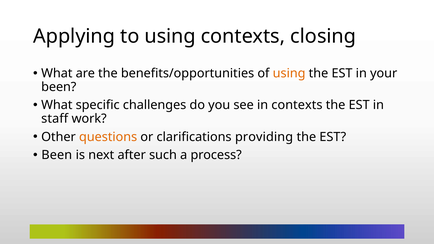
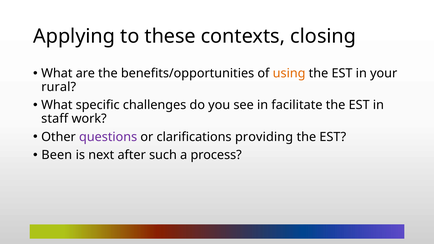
to using: using -> these (170, 36)
been: been -> rural (59, 87)
in contexts: contexts -> facilitate (297, 105)
questions colour: orange -> purple (108, 137)
